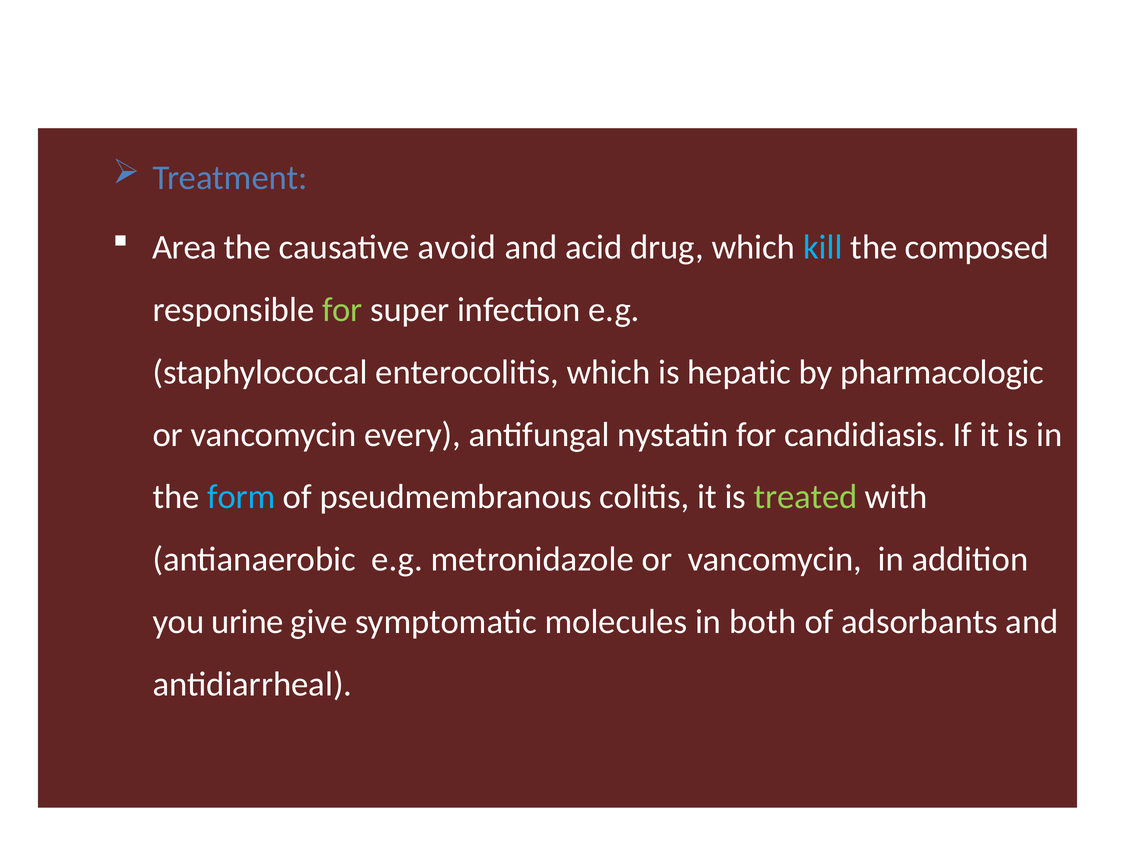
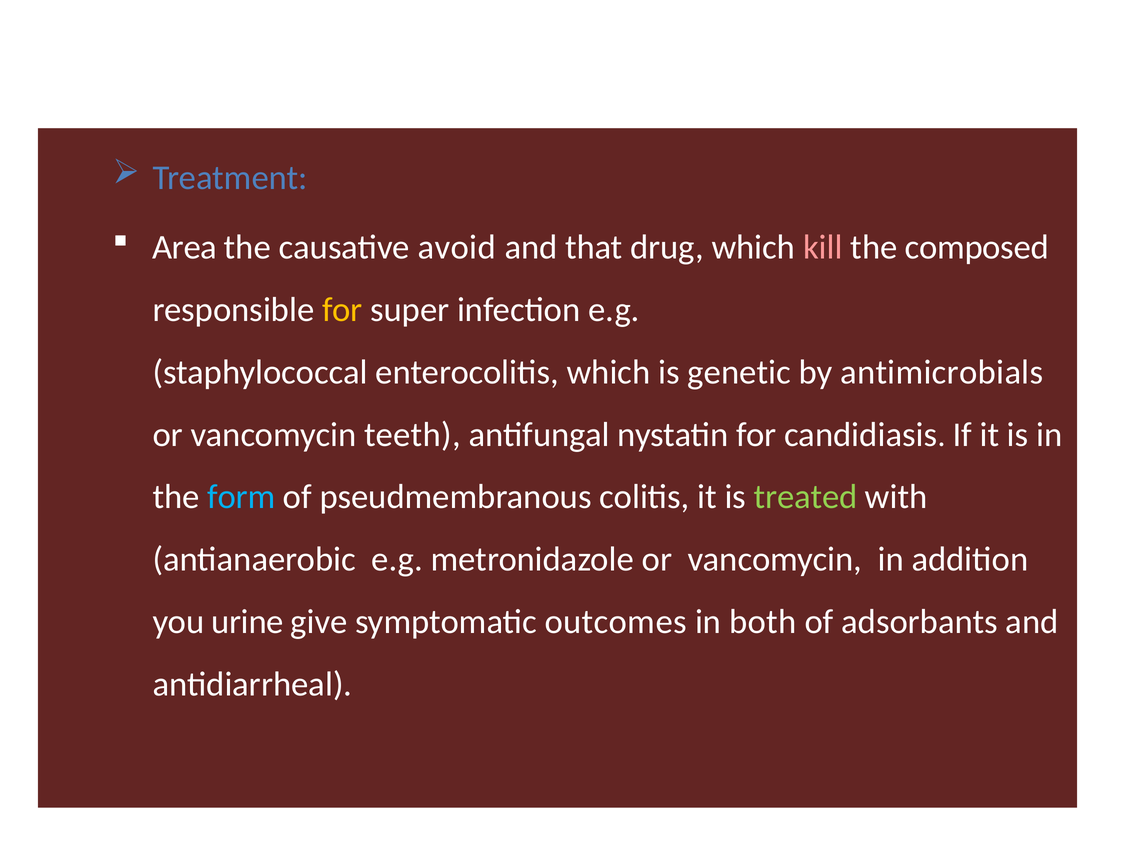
acid: acid -> that (594, 247)
kill colour: light blue -> pink (823, 247)
for colour: light green -> yellow (342, 310)
hepatic: hepatic -> genetic (739, 372)
pharmacologic: pharmacologic -> antimicrobials (942, 372)
every: every -> teeth (412, 435)
molecules: molecules -> outcomes (616, 622)
